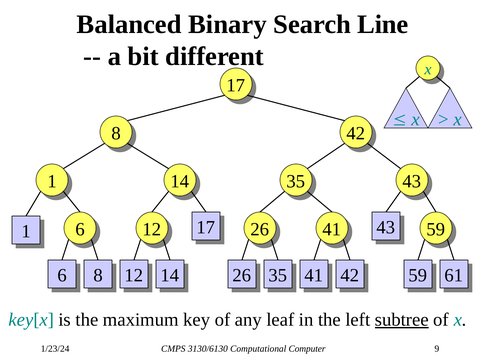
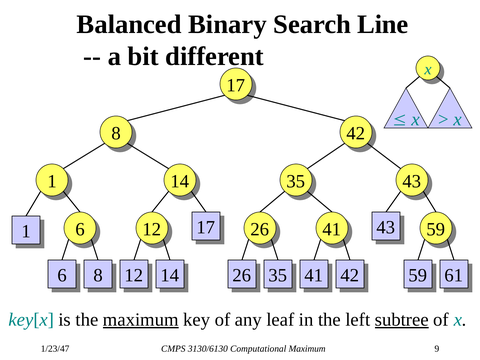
maximum underline: none -> present (141, 320)
1/23/24: 1/23/24 -> 1/23/47 (55, 349)
Computational Computer: Computer -> Maximum (307, 349)
